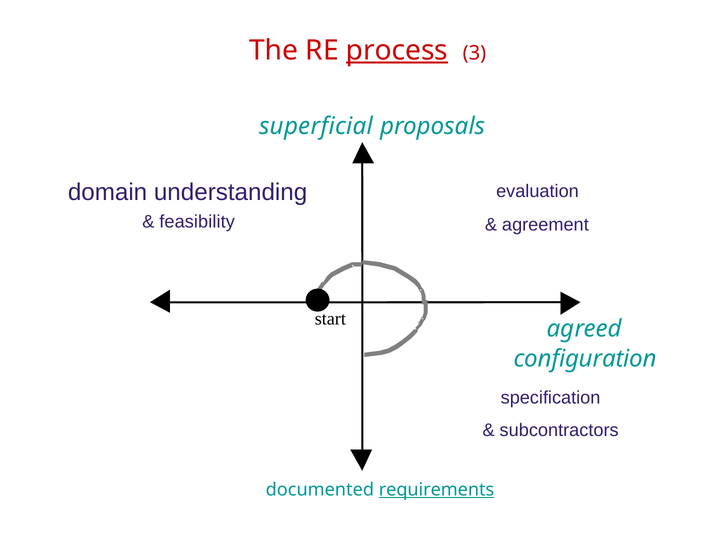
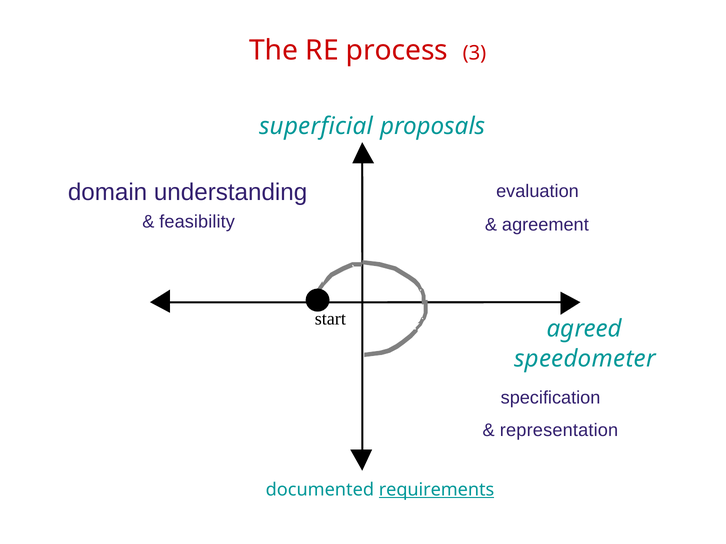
process underline: present -> none (397, 50)
configuration: configuration -> speedometer (585, 359)
subcontractors: subcontractors -> representation (559, 431)
